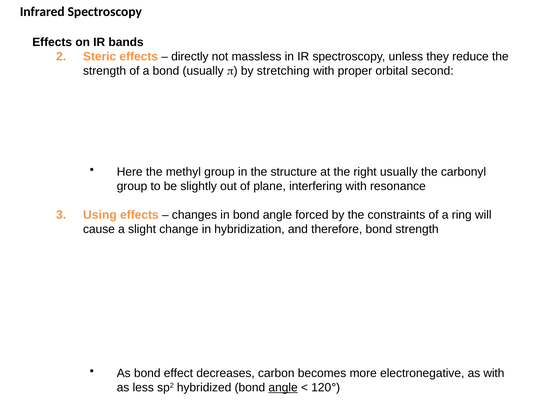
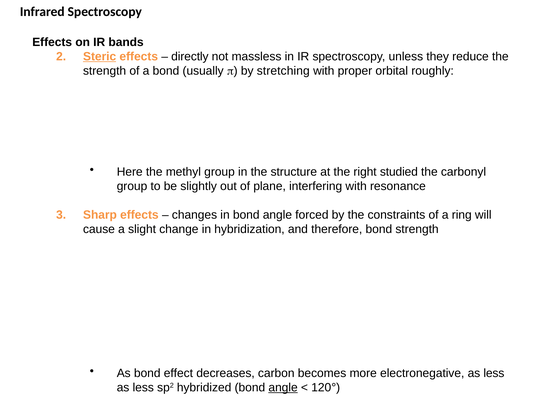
Steric underline: none -> present (100, 56)
second: second -> roughly (433, 71)
right usually: usually -> studied (399, 171)
Using: Using -> Sharp (100, 215)
electronegative as with: with -> less (494, 373)
